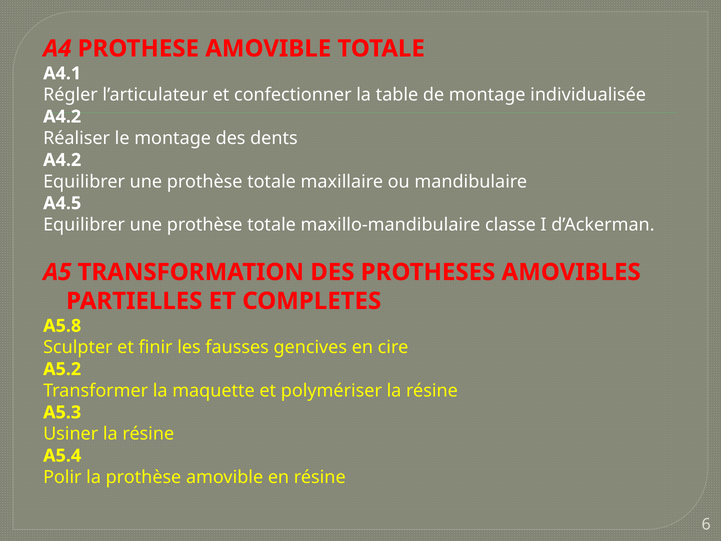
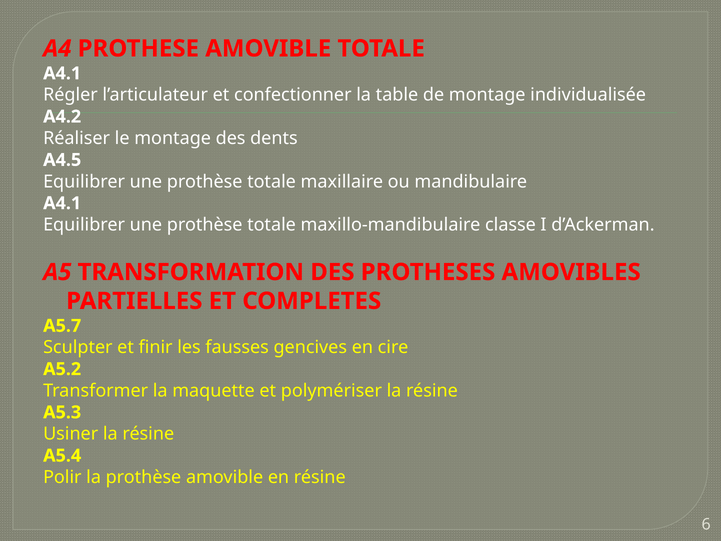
A4.2: A4.2 -> A4.5 (62, 160)
A4.5: A4.5 -> A4.1 (62, 203)
A5.8: A5.8 -> A5.7 (62, 326)
